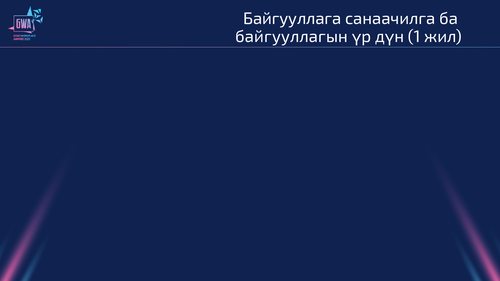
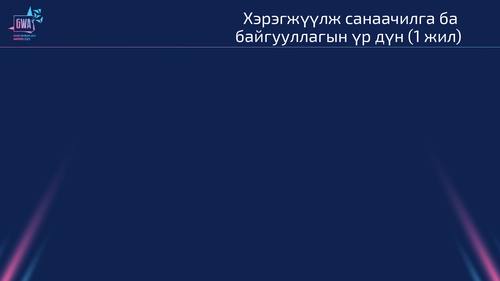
Байгууллага: Байгууллага -> Хэрэгжүүлж (292, 19)
